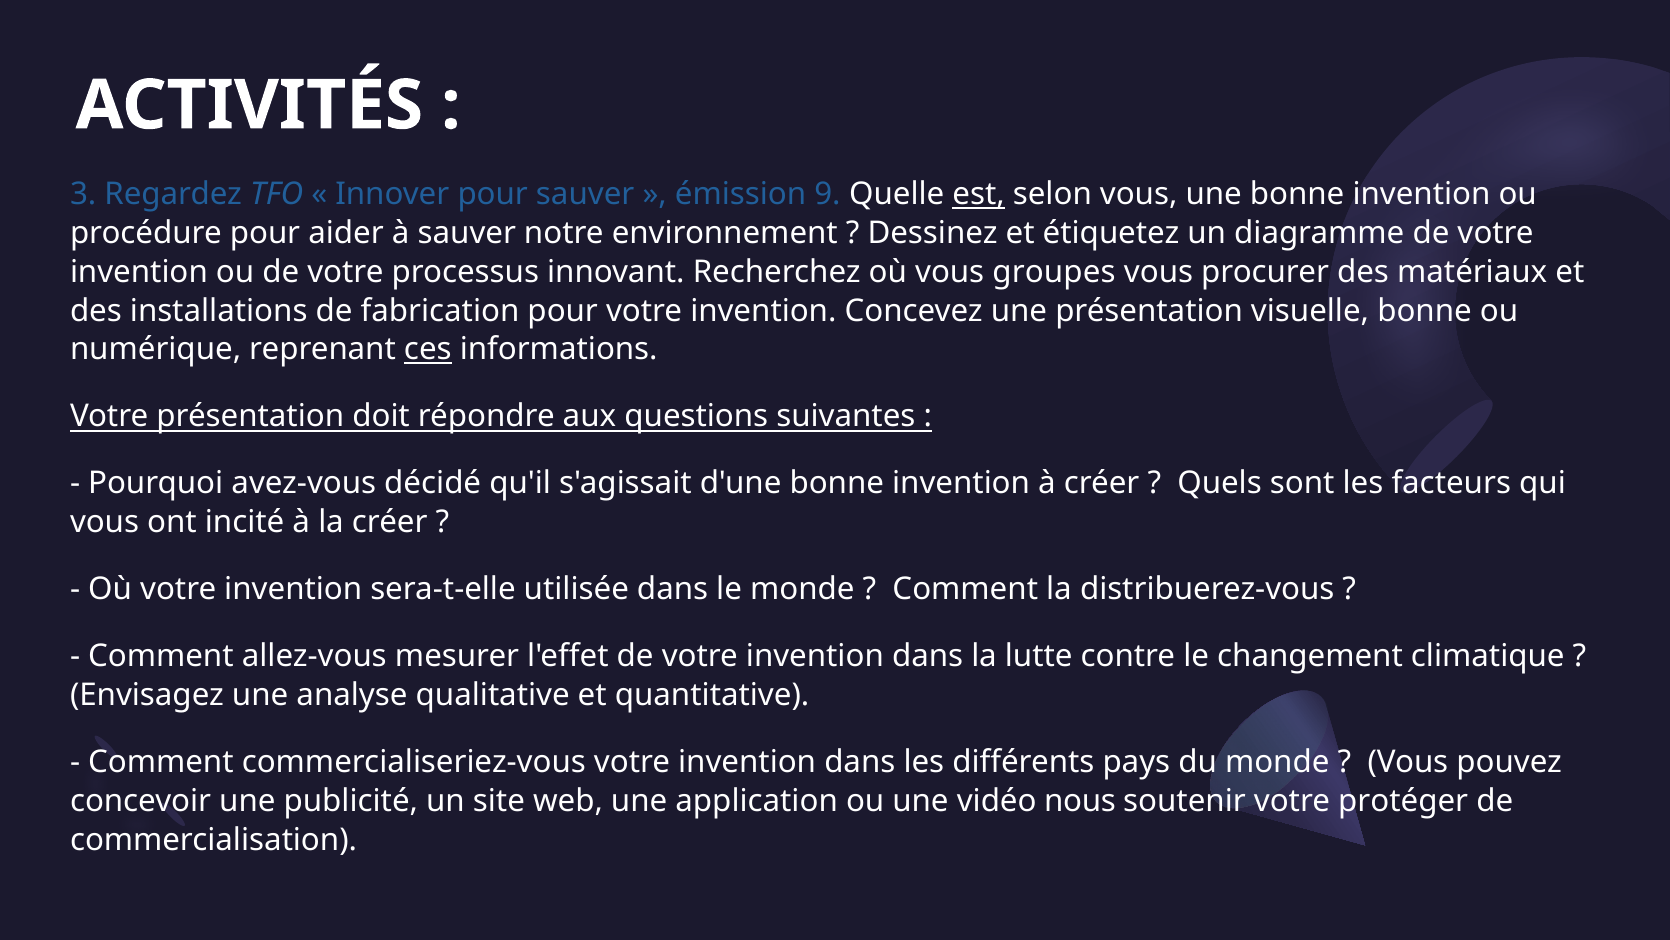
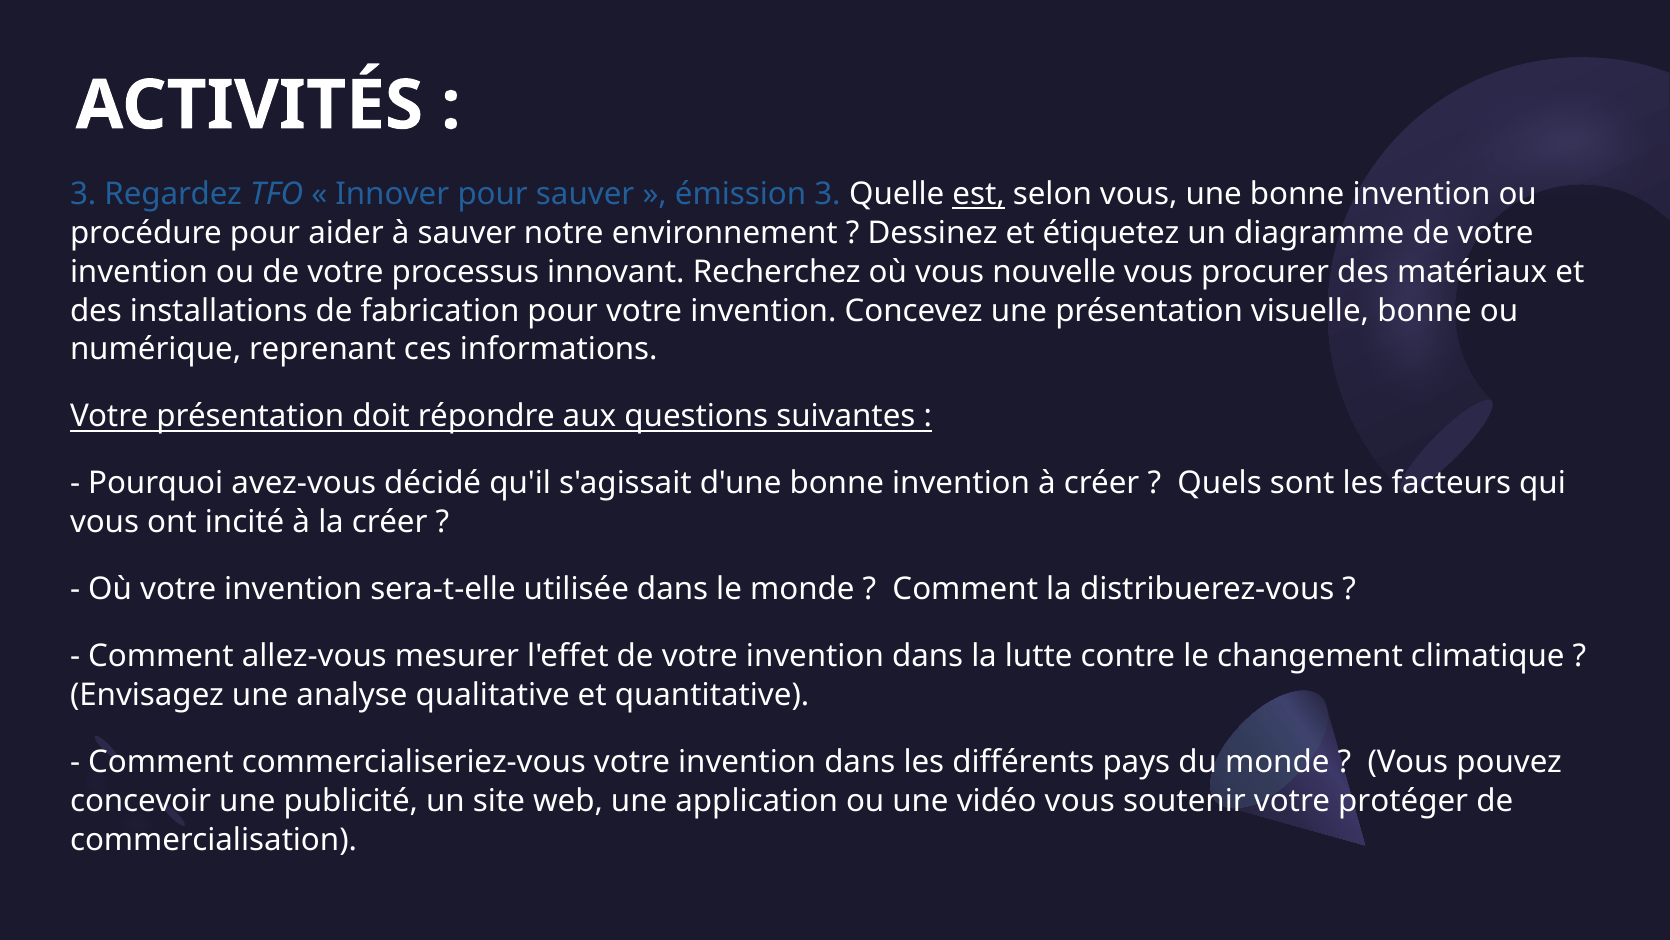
émission 9: 9 -> 3 (827, 194)
groupes: groupes -> nouvelle (1054, 272)
ces underline: present -> none (428, 349)
vidéo nous: nous -> vous (1080, 801)
